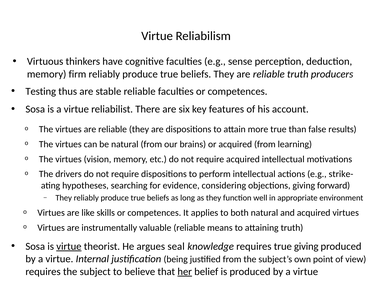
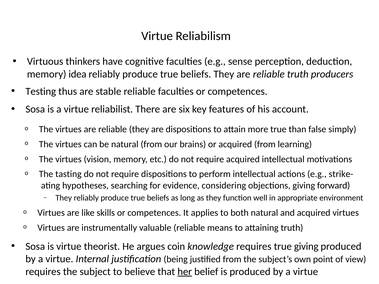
firm: firm -> idea (77, 74)
results: results -> simply (342, 129)
drivers: drivers -> tasting (68, 174)
virtue underline: present -> none (69, 247)
seal: seal -> coin (176, 247)
